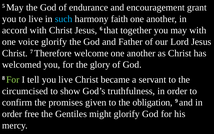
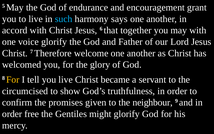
faith: faith -> says (119, 19)
For colour: light green -> yellow (13, 79)
obligation: obligation -> neighbour (153, 102)
